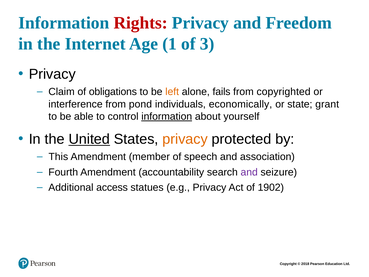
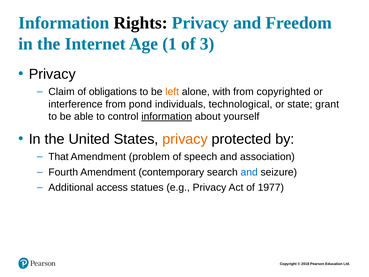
Rights colour: red -> black (141, 23)
fails: fails -> with (222, 92)
economically: economically -> technological (241, 104)
United underline: present -> none (89, 139)
This: This -> That (58, 157)
member: member -> problem (149, 157)
accountability: accountability -> contemporary (171, 172)
and colour: purple -> blue (249, 172)
1902: 1902 -> 1977 (271, 187)
